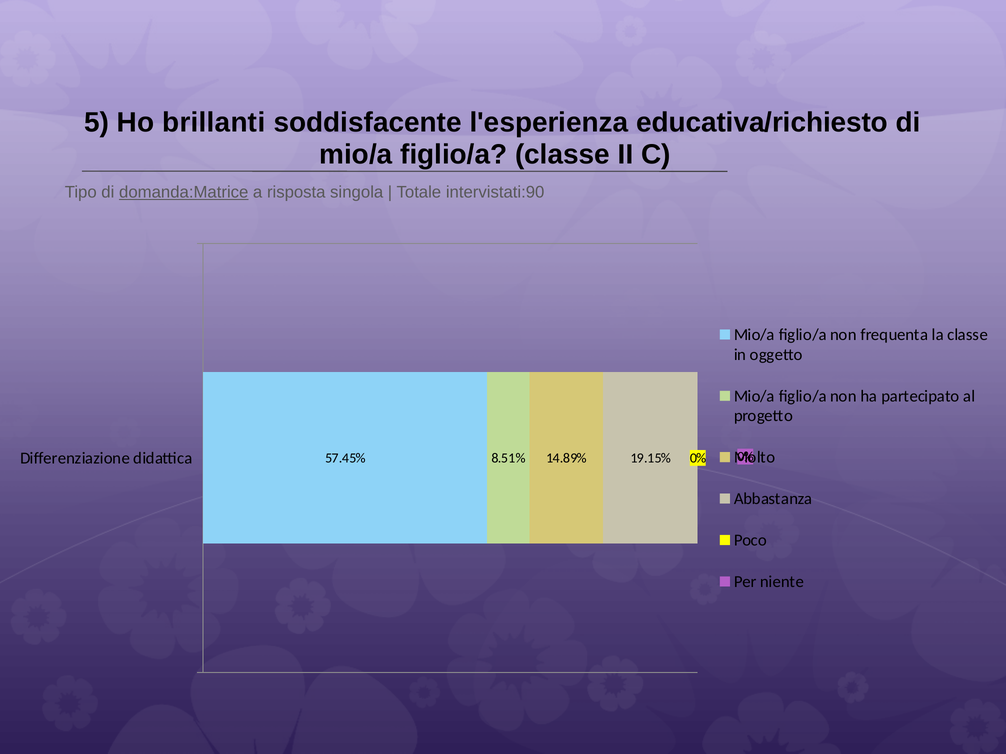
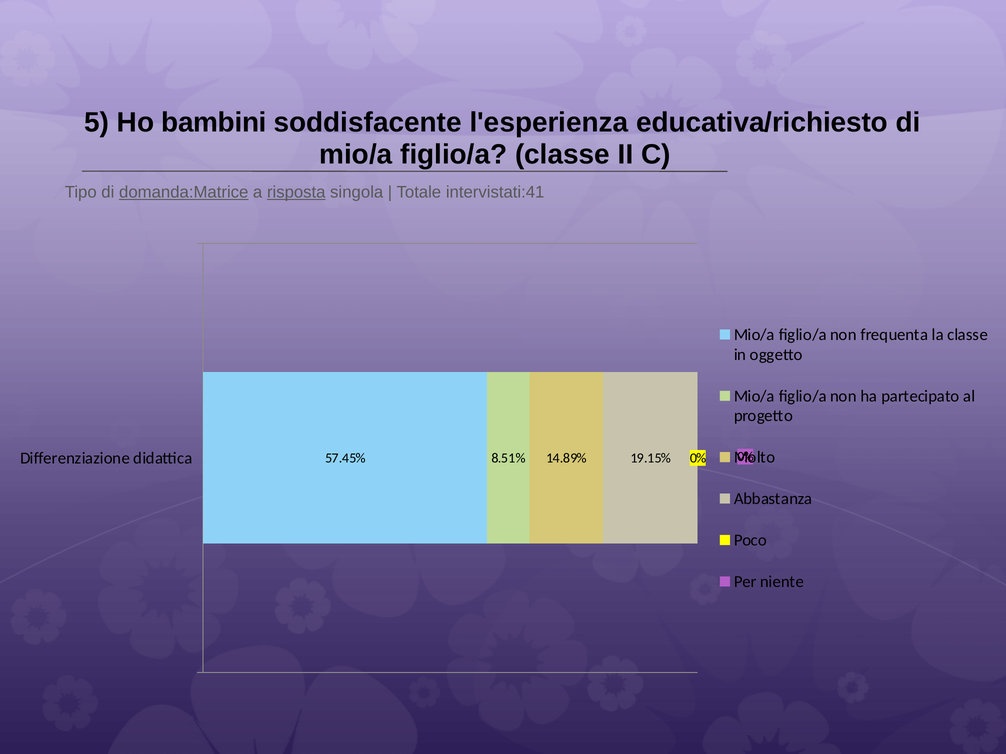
brillanti: brillanti -> bambini (214, 123)
risposta underline: none -> present (296, 192)
intervistati:90: intervistati:90 -> intervistati:41 (495, 192)
